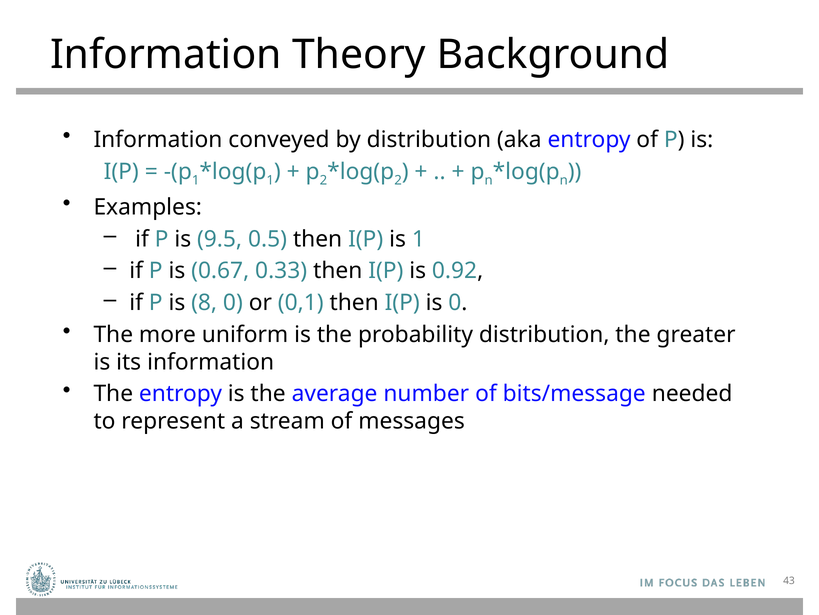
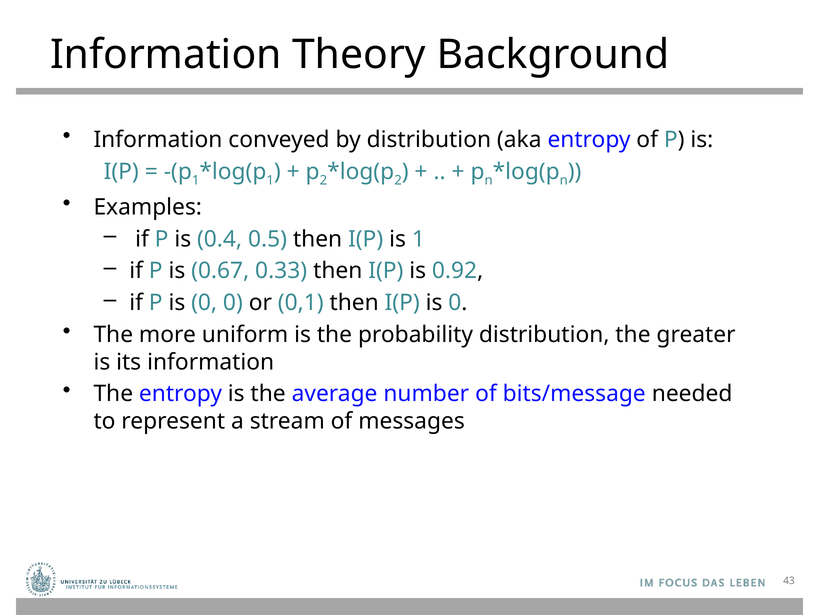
9.5: 9.5 -> 0.4 (220, 239)
P is 8: 8 -> 0 (204, 302)
